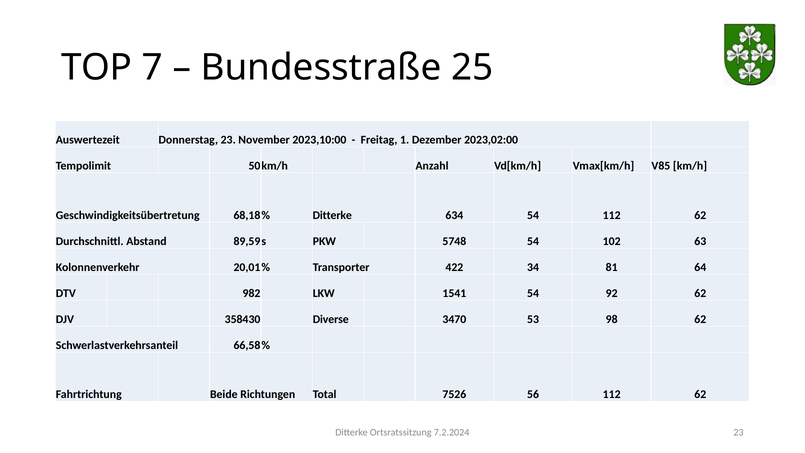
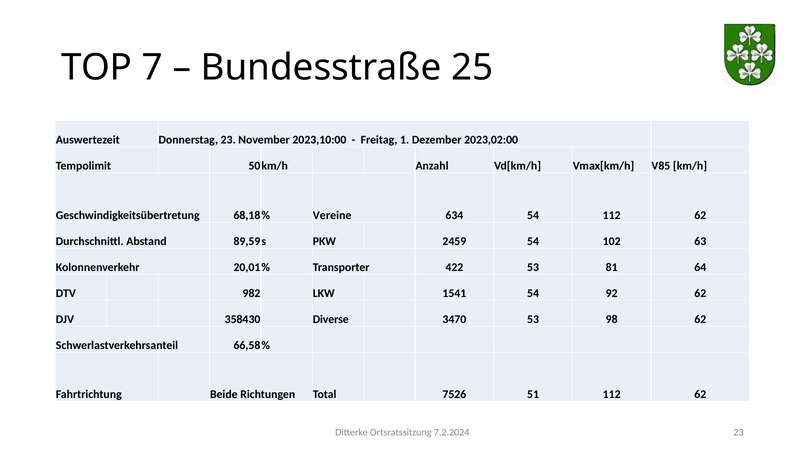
Ditterke: Ditterke -> Vereine (332, 215)
5748: 5748 -> 2459 (454, 241)
422 34: 34 -> 53 (533, 267)
56: 56 -> 51 (533, 394)
